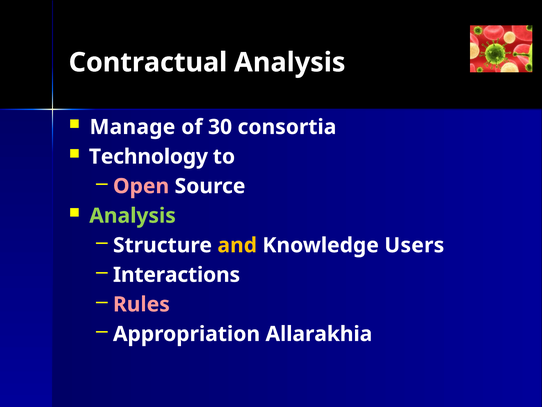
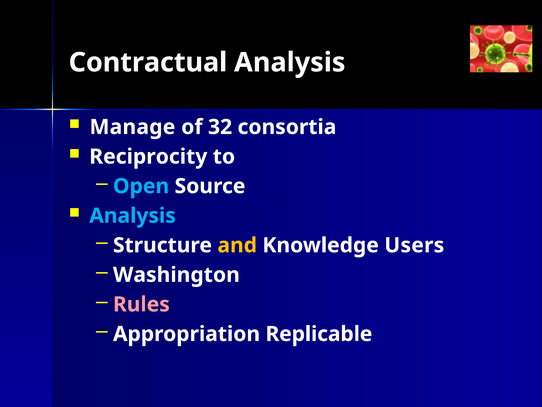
30: 30 -> 32 (220, 127)
Technology: Technology -> Reciprocity (148, 156)
Open colour: pink -> light blue (141, 186)
Analysis colour: light green -> light blue (133, 216)
Interactions: Interactions -> Washington (176, 275)
Allarakhia: Allarakhia -> Replicable (319, 334)
